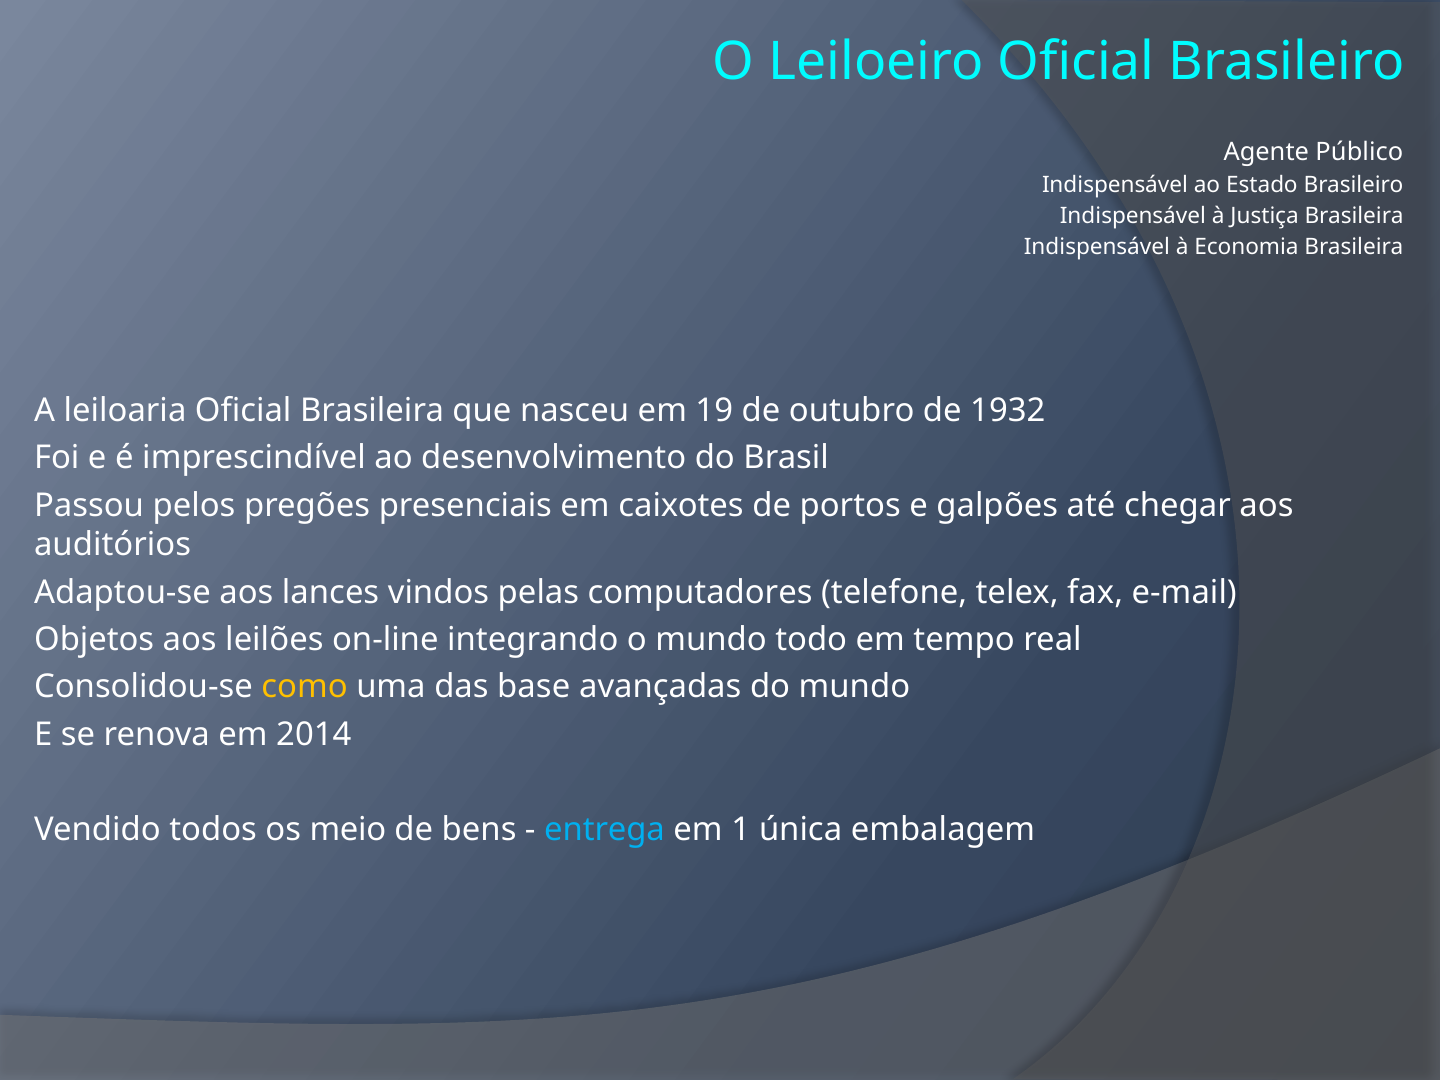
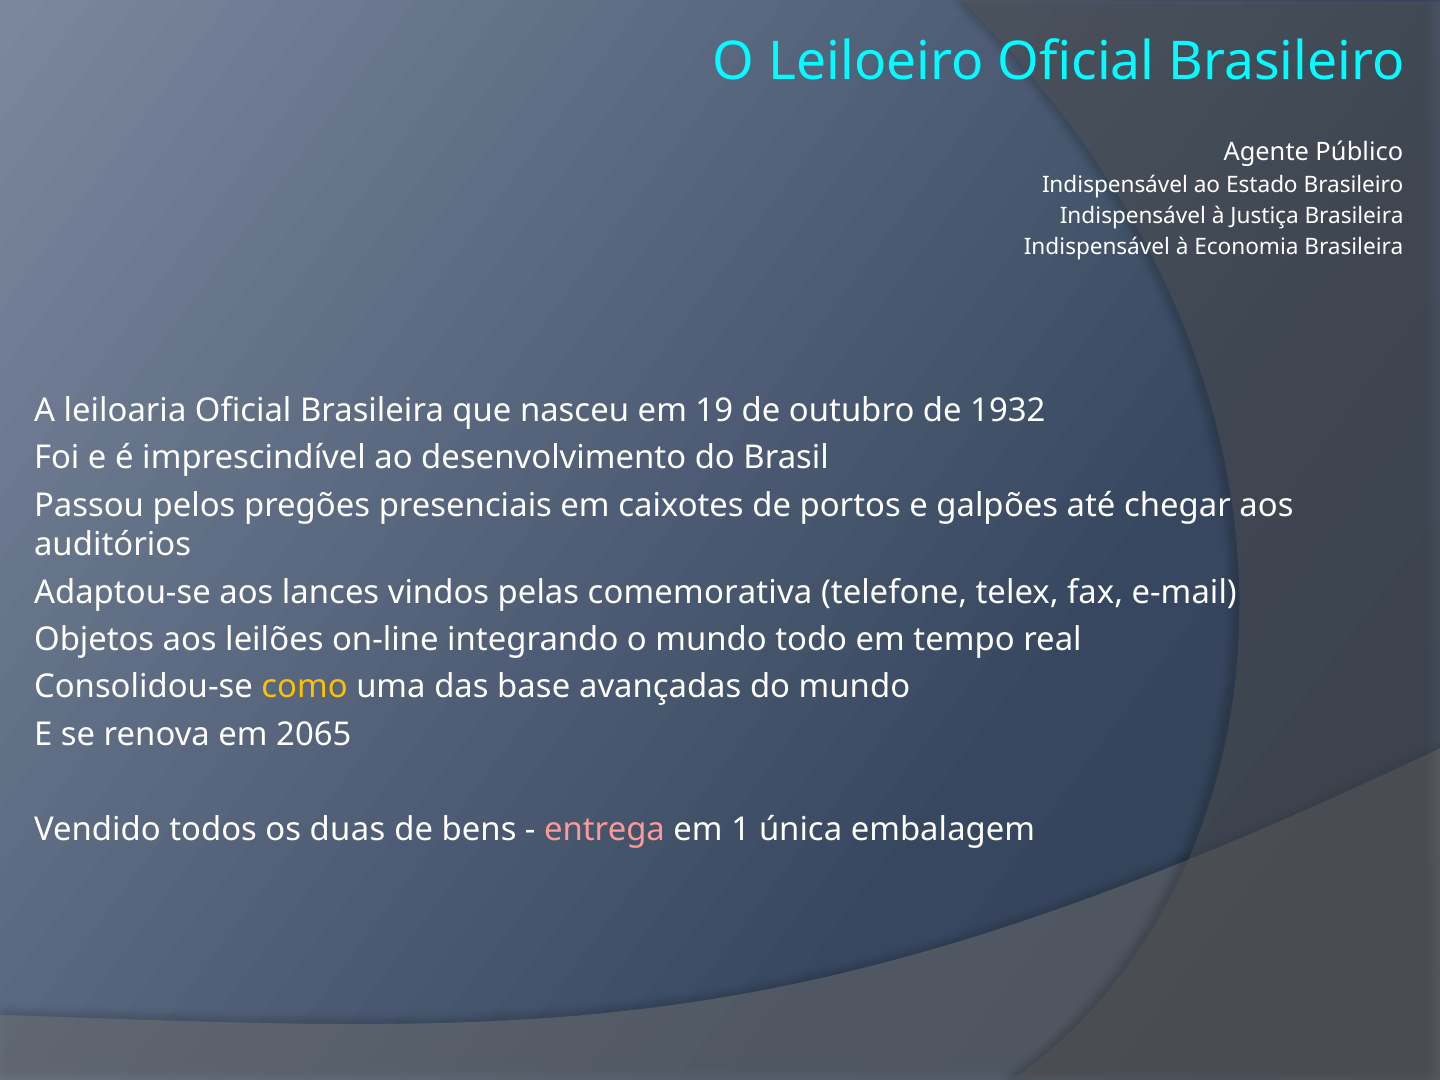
computadores: computadores -> comemorativa (700, 592)
2014: 2014 -> 2065 (314, 734)
meio: meio -> duas (348, 829)
entrega colour: light blue -> pink (605, 829)
